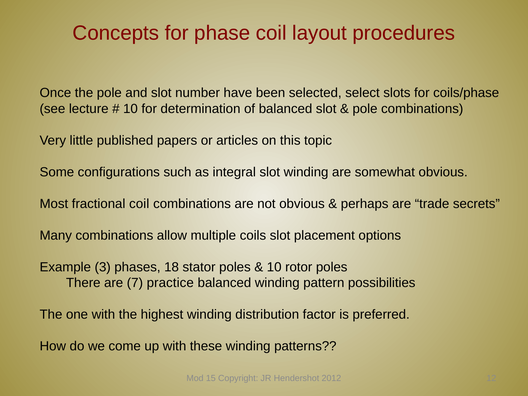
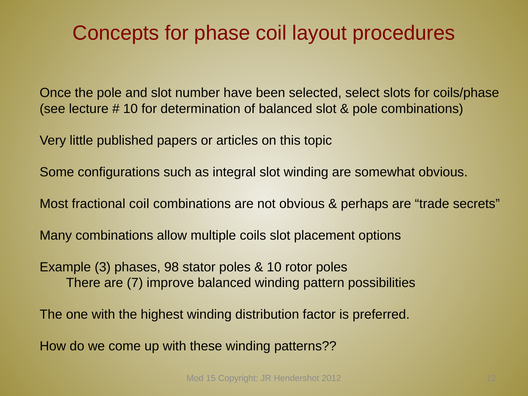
18: 18 -> 98 (172, 267)
practice: practice -> improve (170, 283)
